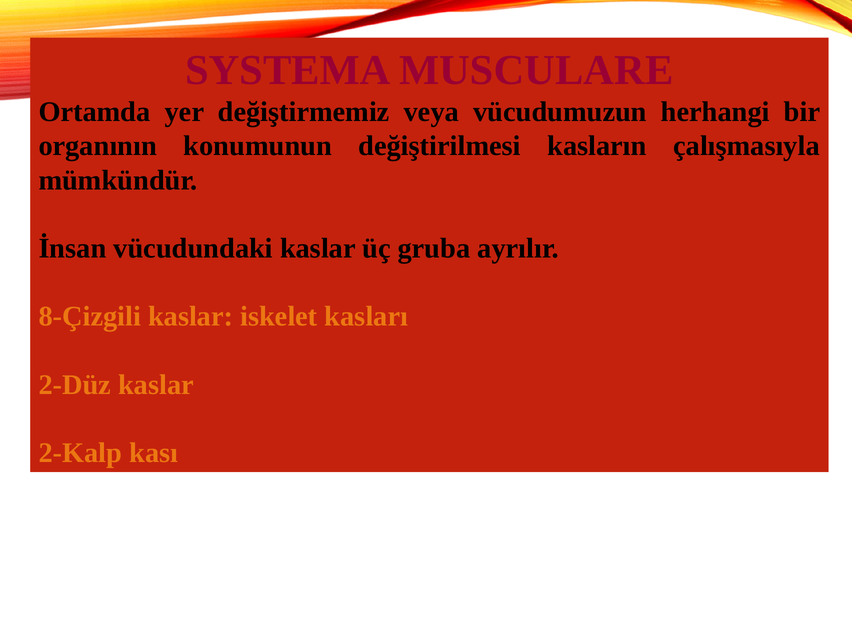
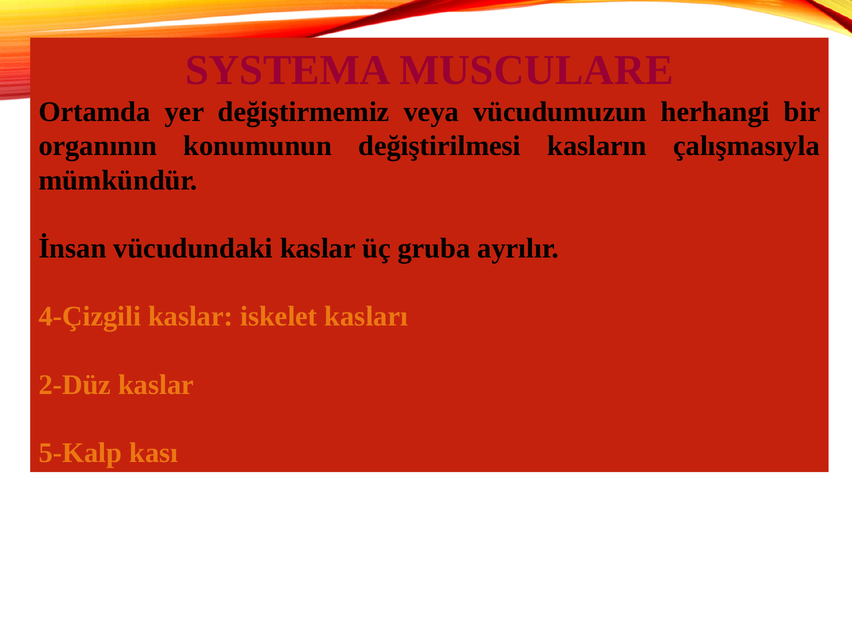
8-Çizgili: 8-Çizgili -> 4-Çizgili (90, 316)
2-Kalp: 2-Kalp -> 5-Kalp (80, 453)
